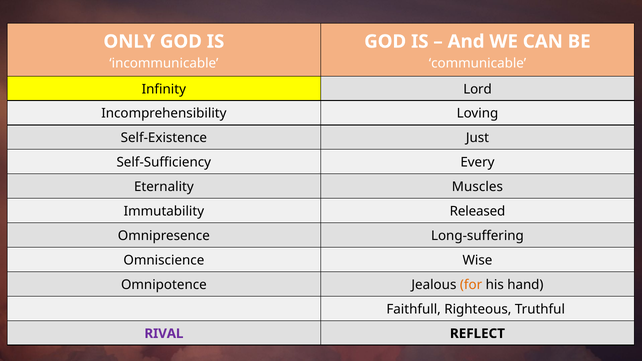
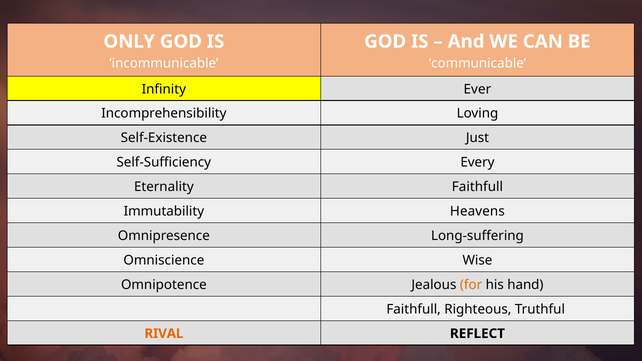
Lord: Lord -> Ever (477, 89)
Eternality Muscles: Muscles -> Faithfull (477, 187)
Released: Released -> Heavens (477, 211)
RIVAL colour: purple -> orange (164, 334)
